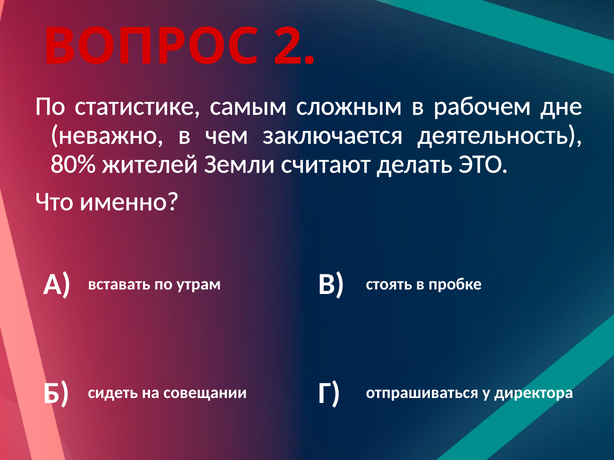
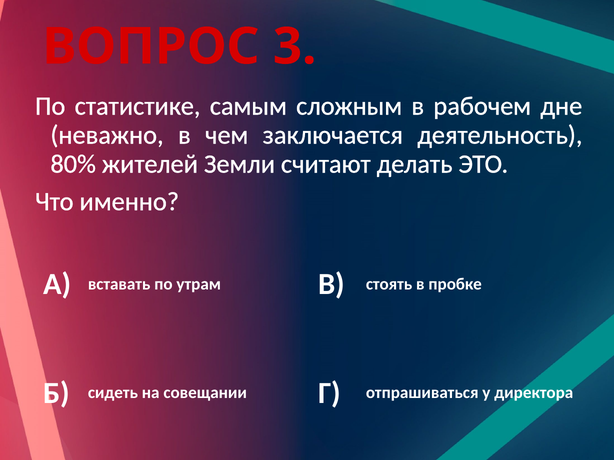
2: 2 -> 3 (295, 47)
